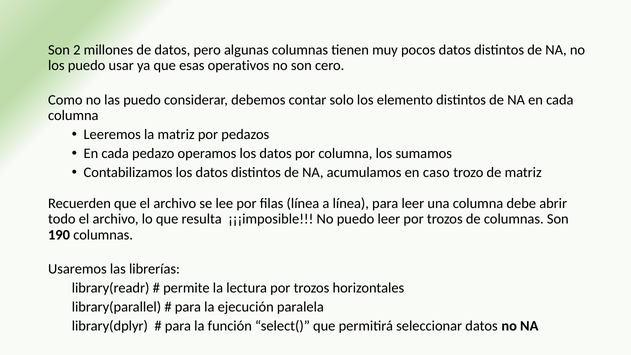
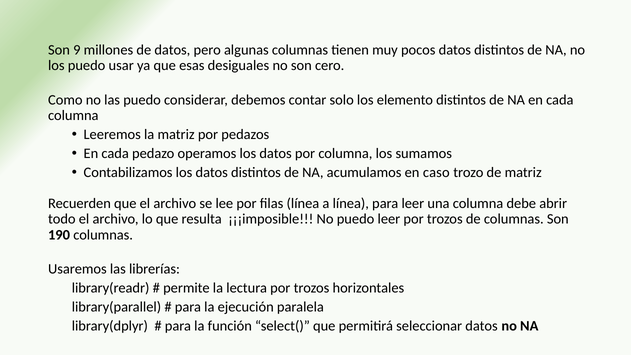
2: 2 -> 9 (77, 50)
operativos: operativos -> desiguales (238, 66)
